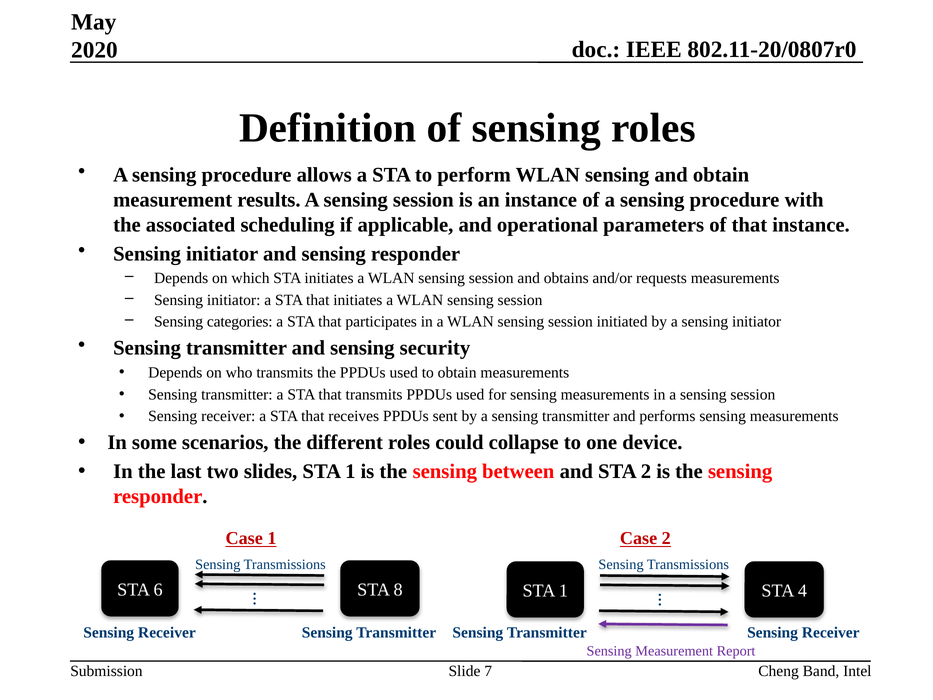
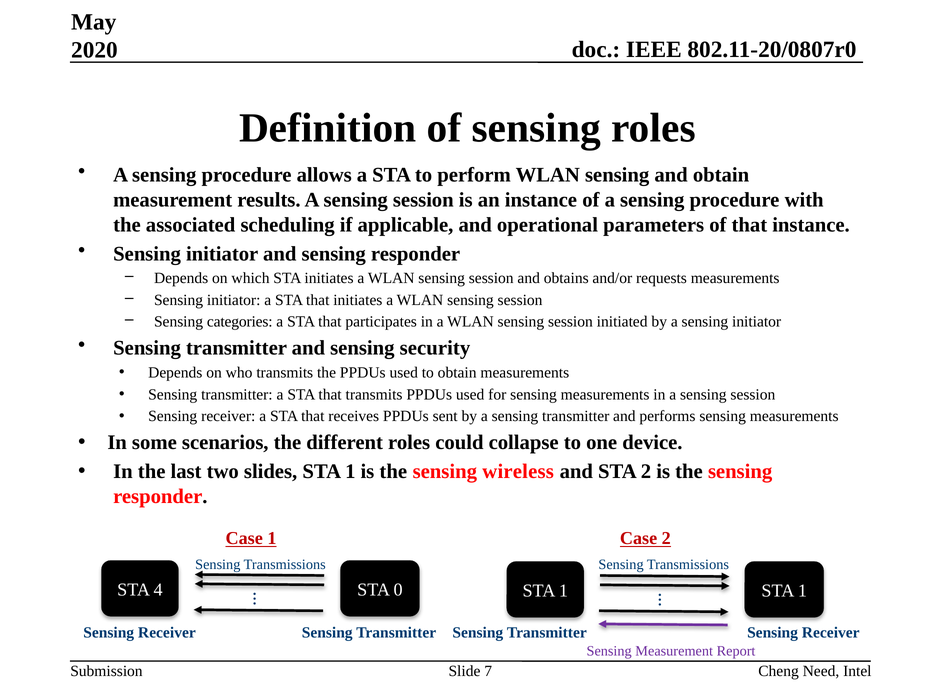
between: between -> wireless (518, 471)
6: 6 -> 4 (158, 589)
8: 8 -> 0 (398, 589)
1 STA 4: 4 -> 1 (802, 590)
Band: Band -> Need (821, 671)
